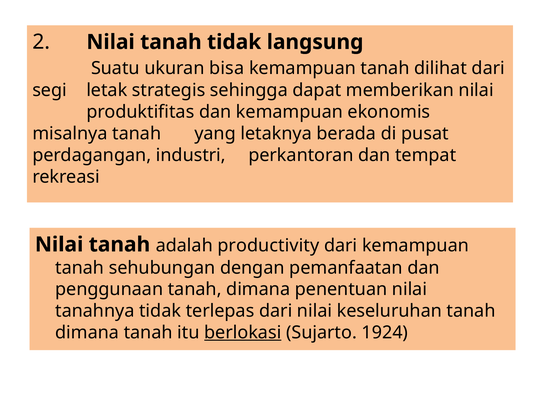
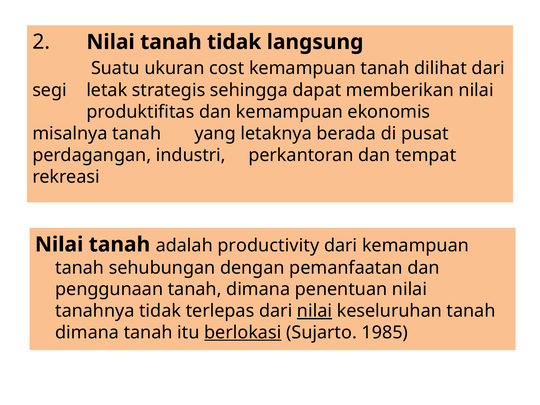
bisa: bisa -> cost (227, 68)
nilai underline: none -> present (315, 311)
1924: 1924 -> 1985 (385, 333)
